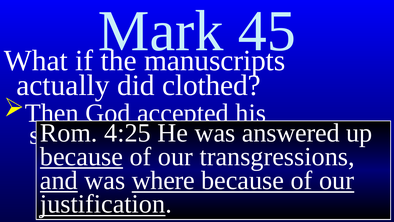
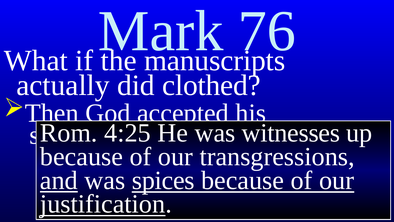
45: 45 -> 76 (267, 31)
answered: answered -> witnesses (291, 133)
because underline: present -> none (81, 156)
where: where -> spices (163, 180)
